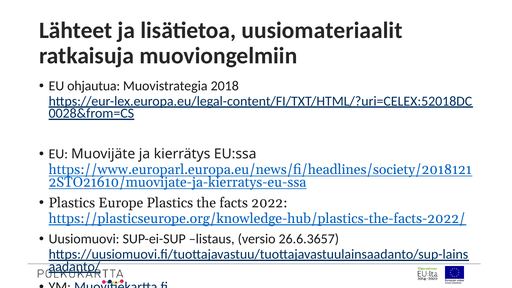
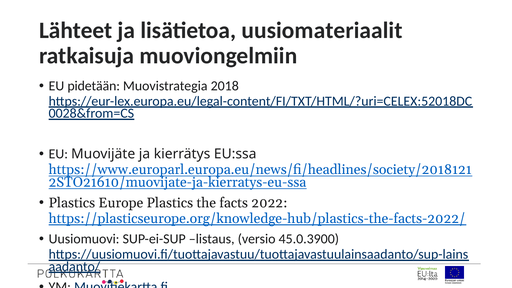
ohjautua: ohjautua -> pidetään (94, 86)
26.6.3657: 26.6.3657 -> 45.0.3900 (309, 239)
